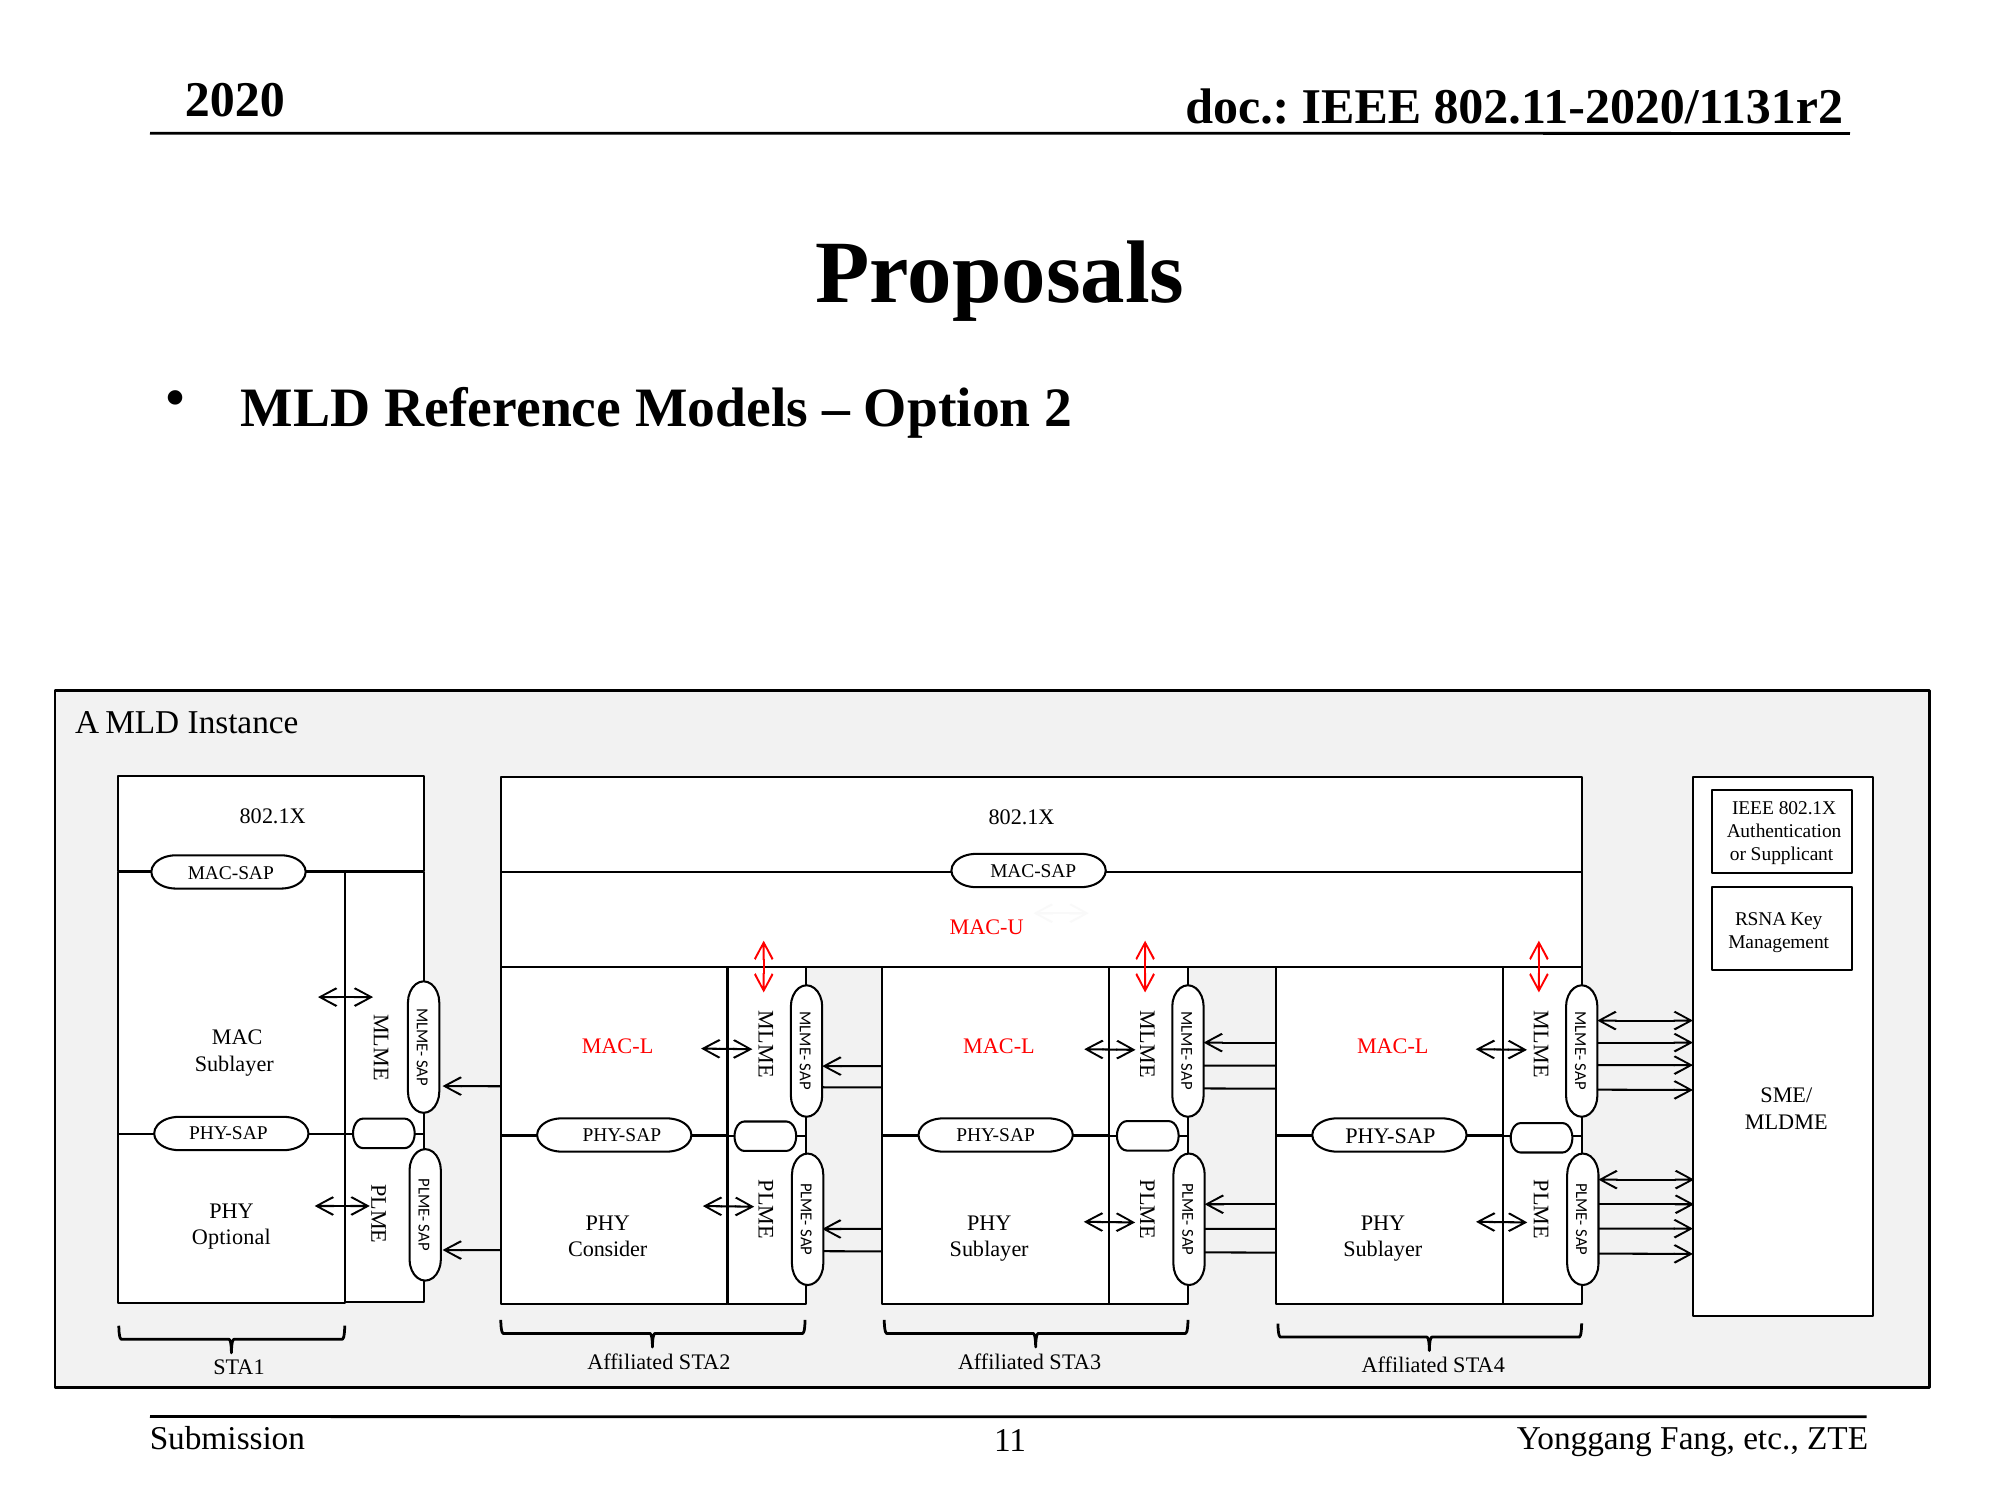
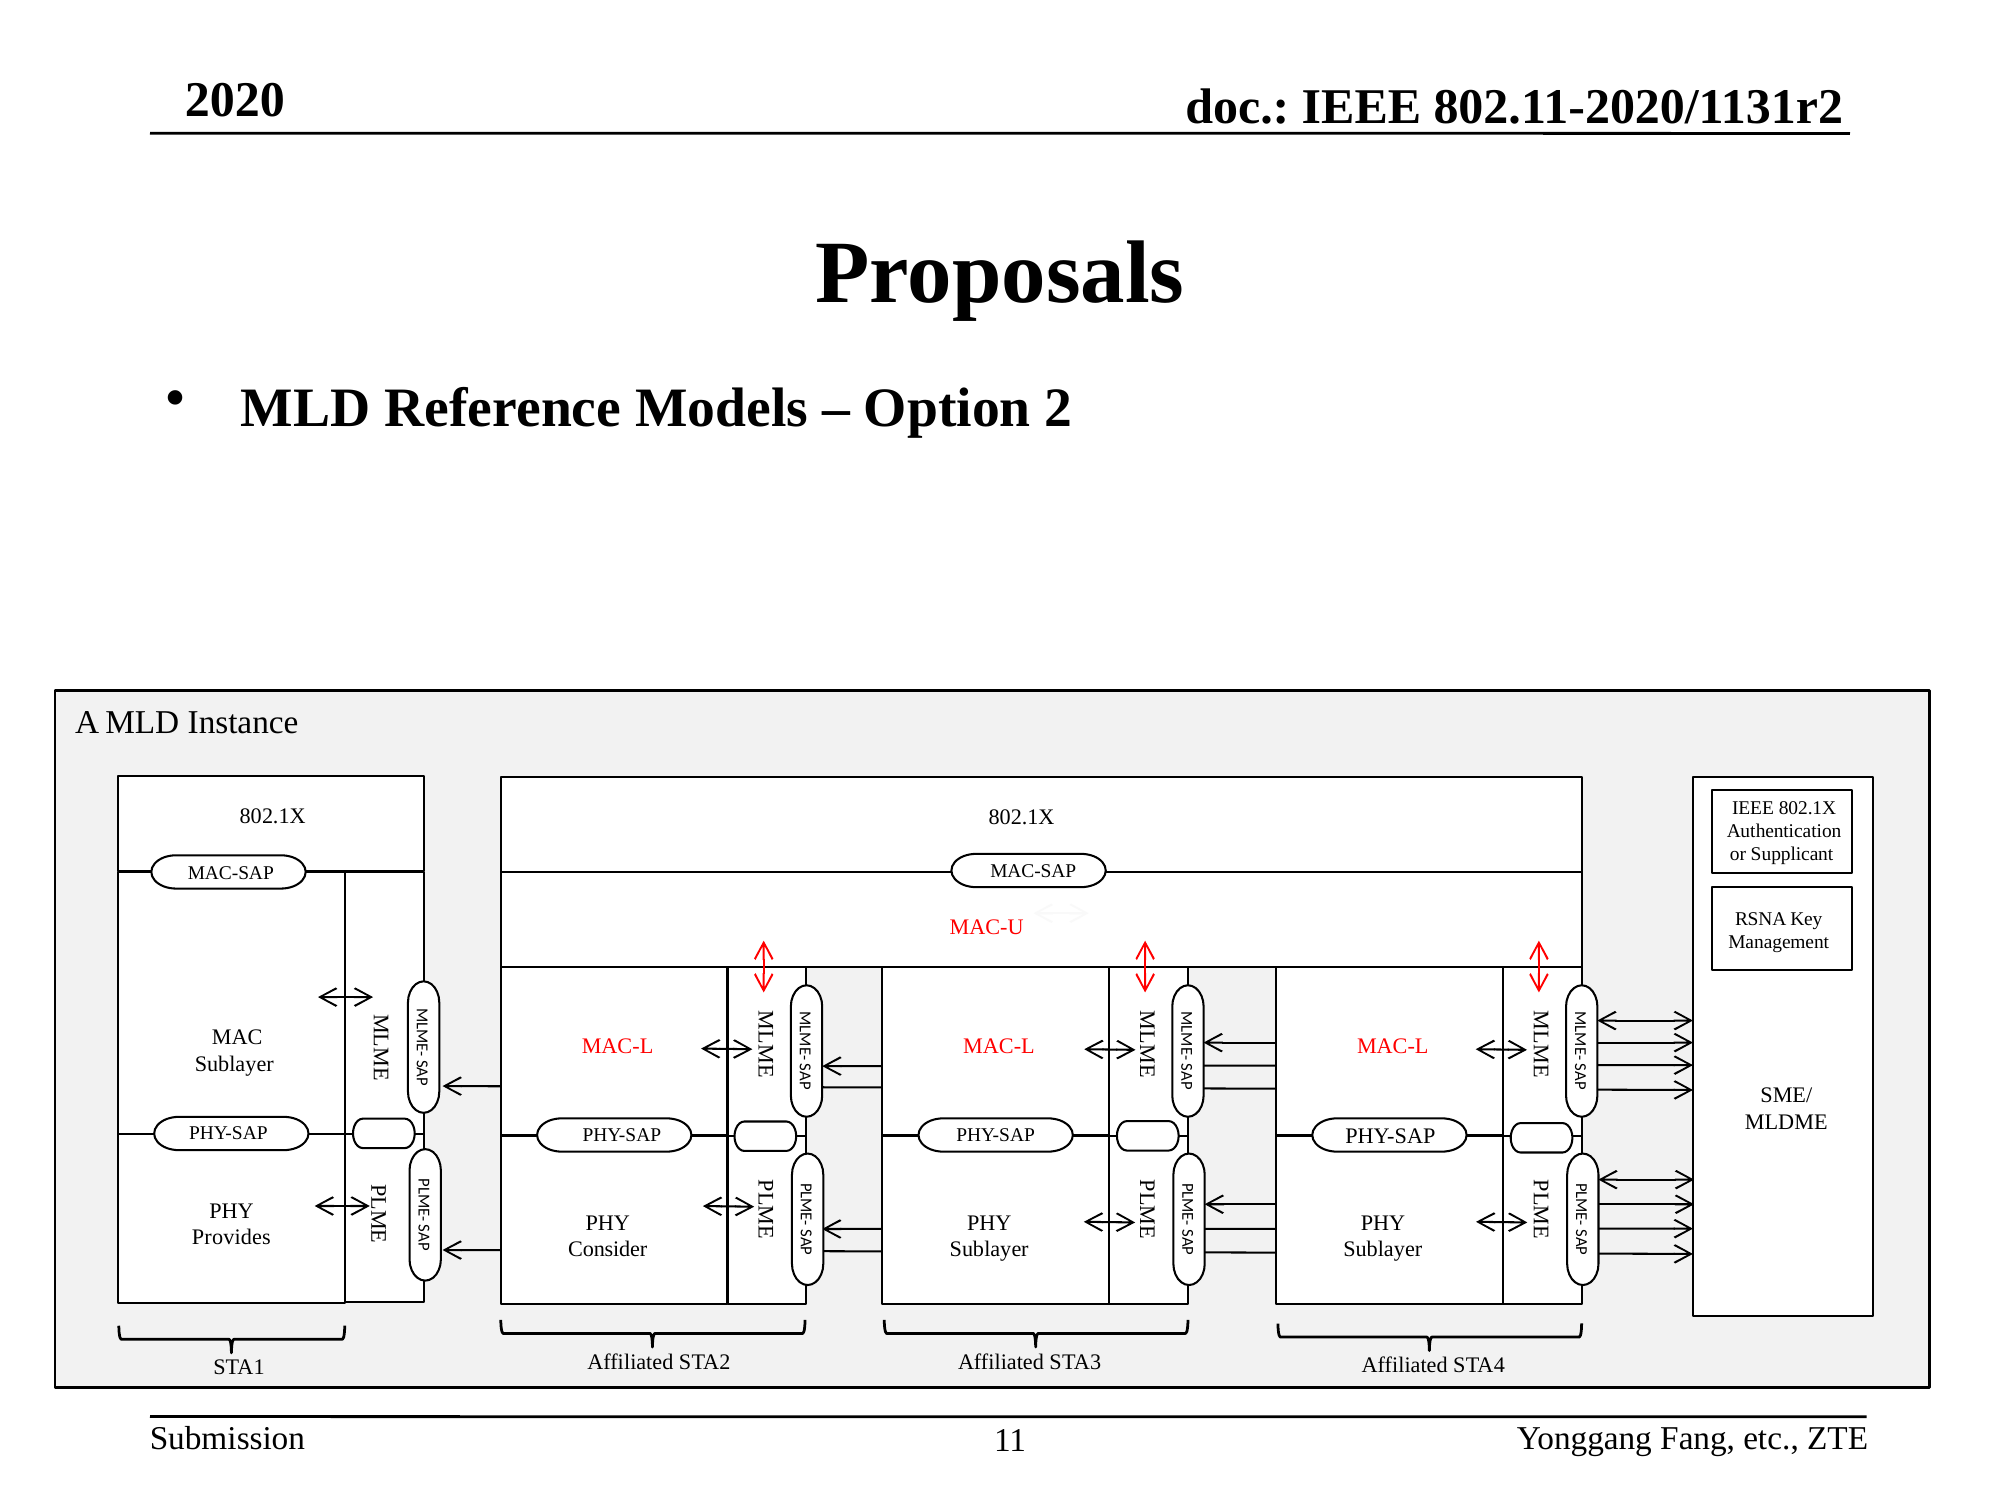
Optional: Optional -> Provides (231, 1237)
